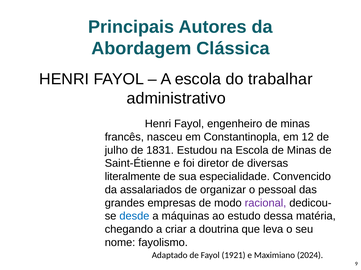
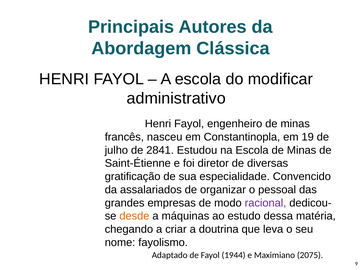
trabalhar: trabalhar -> modificar (280, 79)
12: 12 -> 19 (308, 137)
1831: 1831 -> 2841 (160, 151)
literalmente: literalmente -> gratificação (133, 177)
desde colour: blue -> orange (134, 217)
1921: 1921 -> 1944 (234, 256)
2024: 2024 -> 2075 (310, 256)
